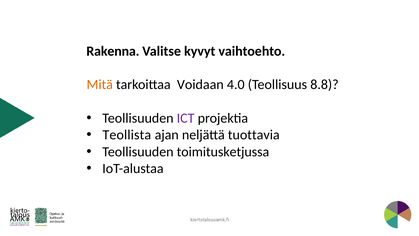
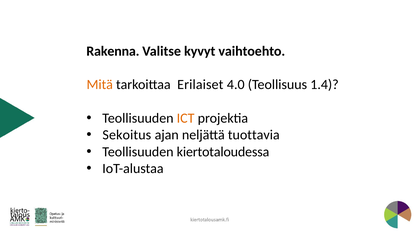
Voidaan: Voidaan -> Erilaiset (200, 85)
8.8: 8.8 -> 1.4 (324, 85)
ICT colour: purple -> orange (186, 118)
Teollista: Teollista -> Sekoitus (127, 135)
toimitusketjussa: toimitusketjussa -> kiertotaloudessa (223, 152)
